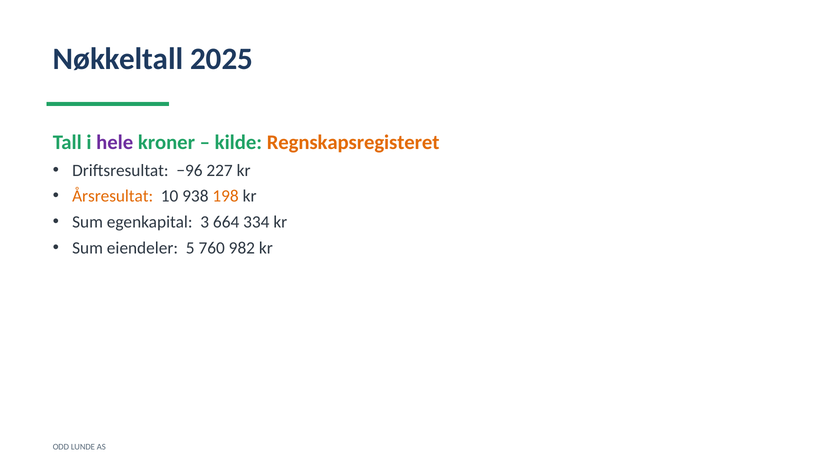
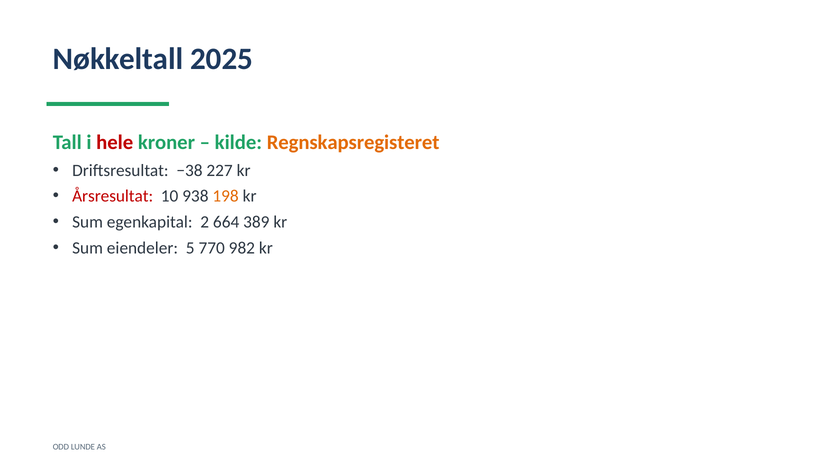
hele colour: purple -> red (115, 143)
−96: −96 -> −38 (189, 170)
Årsresultat colour: orange -> red (113, 196)
3: 3 -> 2 (205, 222)
334: 334 -> 389 (256, 222)
760: 760 -> 770 (212, 248)
